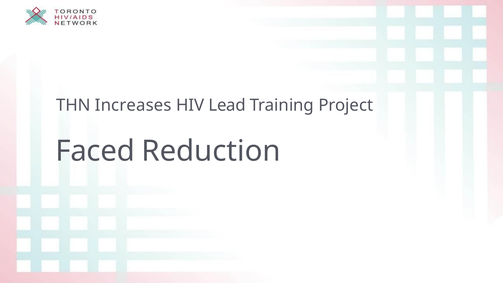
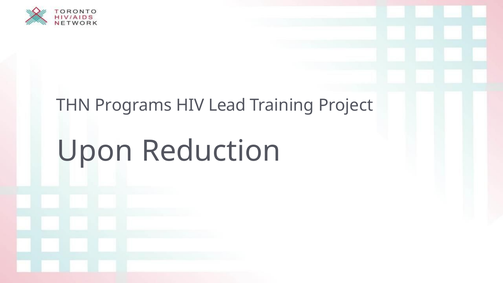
Increases: Increases -> Programs (133, 105)
Faced: Faced -> Upon (95, 151)
